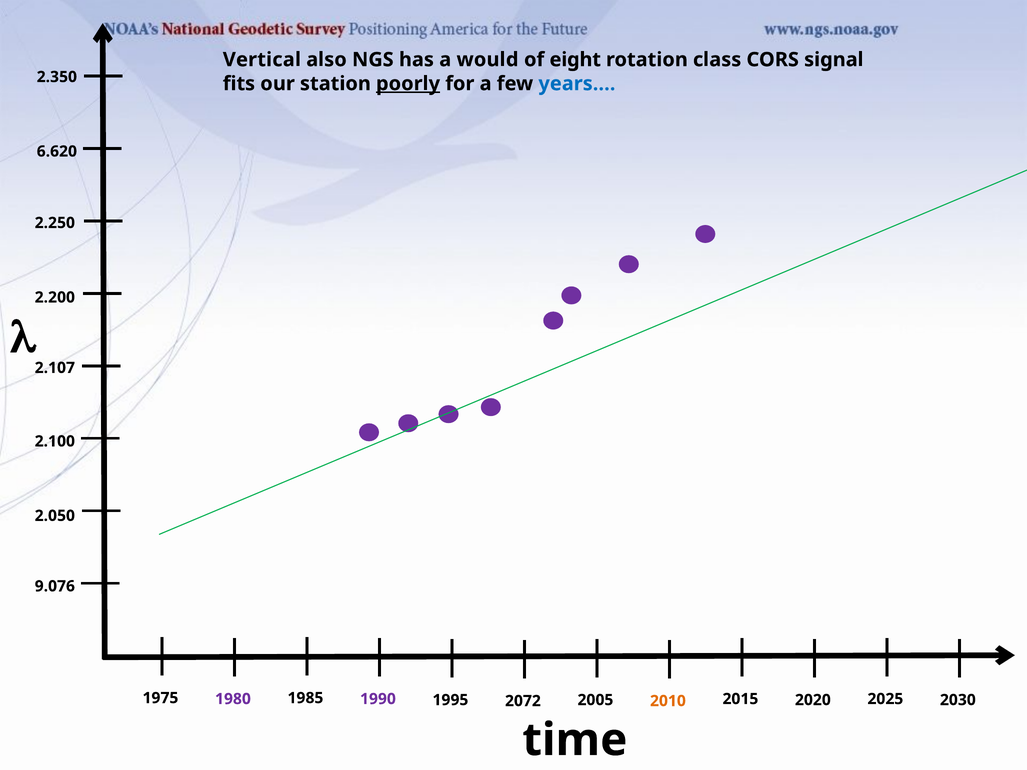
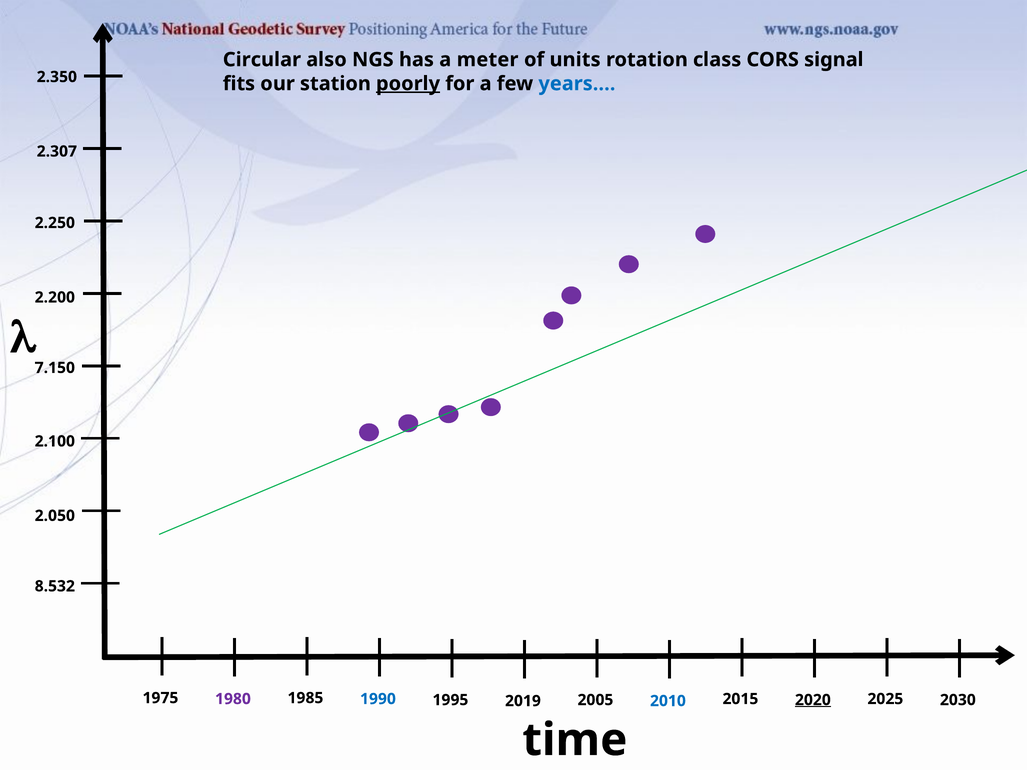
Vertical: Vertical -> Circular (262, 60)
would: would -> meter (488, 60)
eight: eight -> units (575, 60)
6.620: 6.620 -> 2.307 (57, 151)
2.107: 2.107 -> 7.150 (55, 368)
9.076: 9.076 -> 8.532 (55, 586)
1990 colour: purple -> blue (378, 699)
2072: 2072 -> 2019 (523, 701)
2010 colour: orange -> blue (668, 701)
2020 underline: none -> present (813, 700)
